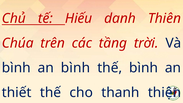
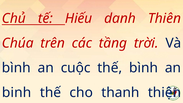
an bình: bình -> cuộc (76, 68)
thiết: thiết -> binh (17, 92)
